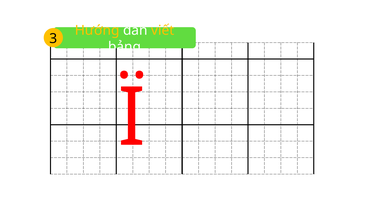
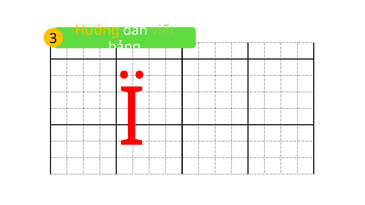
viết colour: yellow -> light green (163, 31)
